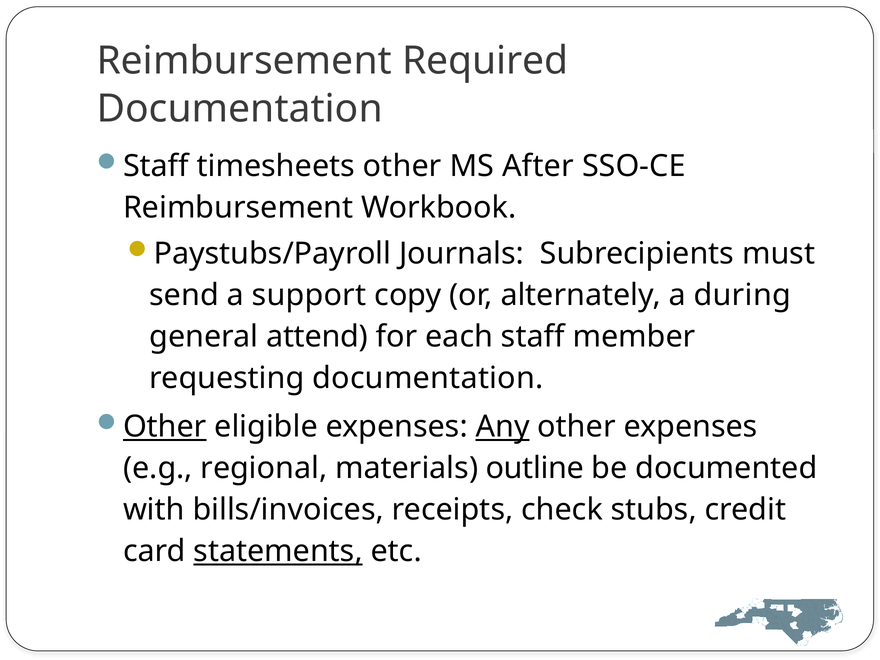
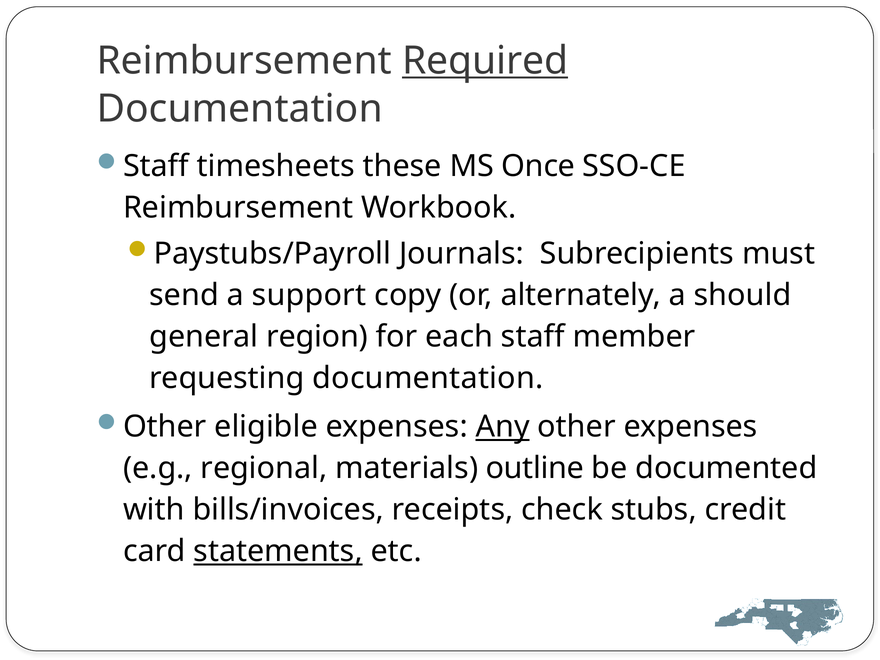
Required underline: none -> present (485, 61)
timesheets other: other -> these (402, 166)
After: After -> Once (538, 166)
during: during -> should (743, 295)
attend: attend -> region (317, 337)
Other underline: present -> none (165, 427)
